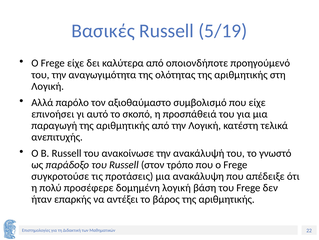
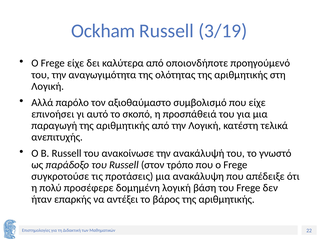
Βασικές: Βασικές -> Ockham (103, 31)
5/19: 5/19 -> 3/19 (223, 31)
